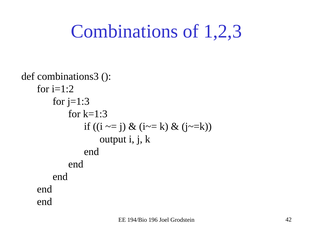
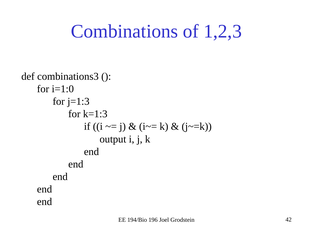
i=1:2: i=1:2 -> i=1:0 (63, 89)
